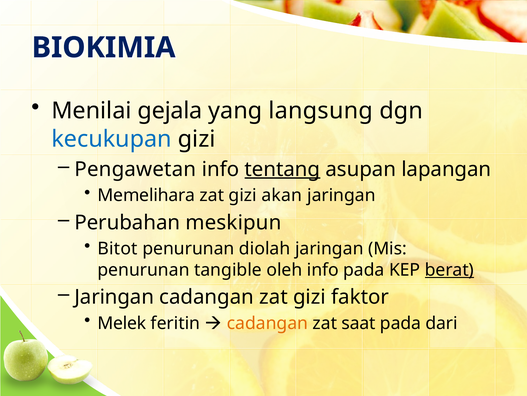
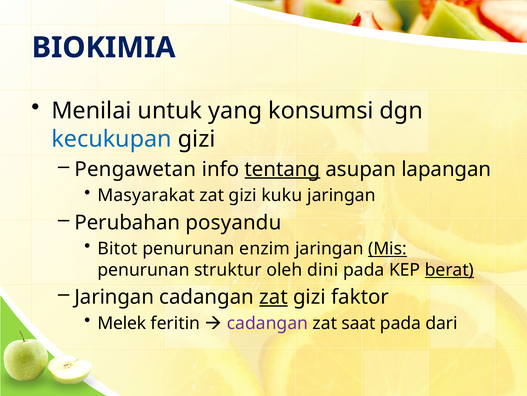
gejala: gejala -> untuk (170, 111)
langsung: langsung -> konsumsi (321, 111)
Memelihara: Memelihara -> Masyarakat (146, 195)
akan: akan -> kuku (282, 195)
meskipun: meskipun -> posyandu (233, 222)
diolah: diolah -> enzim (265, 248)
Mis underline: none -> present (388, 248)
tangible: tangible -> struktur (228, 269)
oleh info: info -> dini (323, 269)
zat underline: none -> present (274, 297)
cadangan colour: orange -> purple (267, 323)
